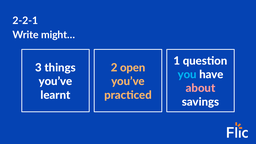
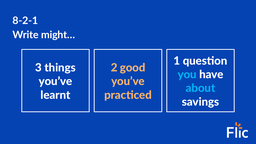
2-2-1: 2-2-1 -> 8-2-1 (25, 21)
open: open -> good (133, 68)
about colour: pink -> light blue (200, 88)
